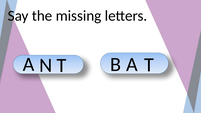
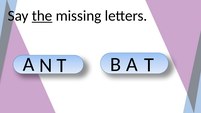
the underline: none -> present (42, 16)
